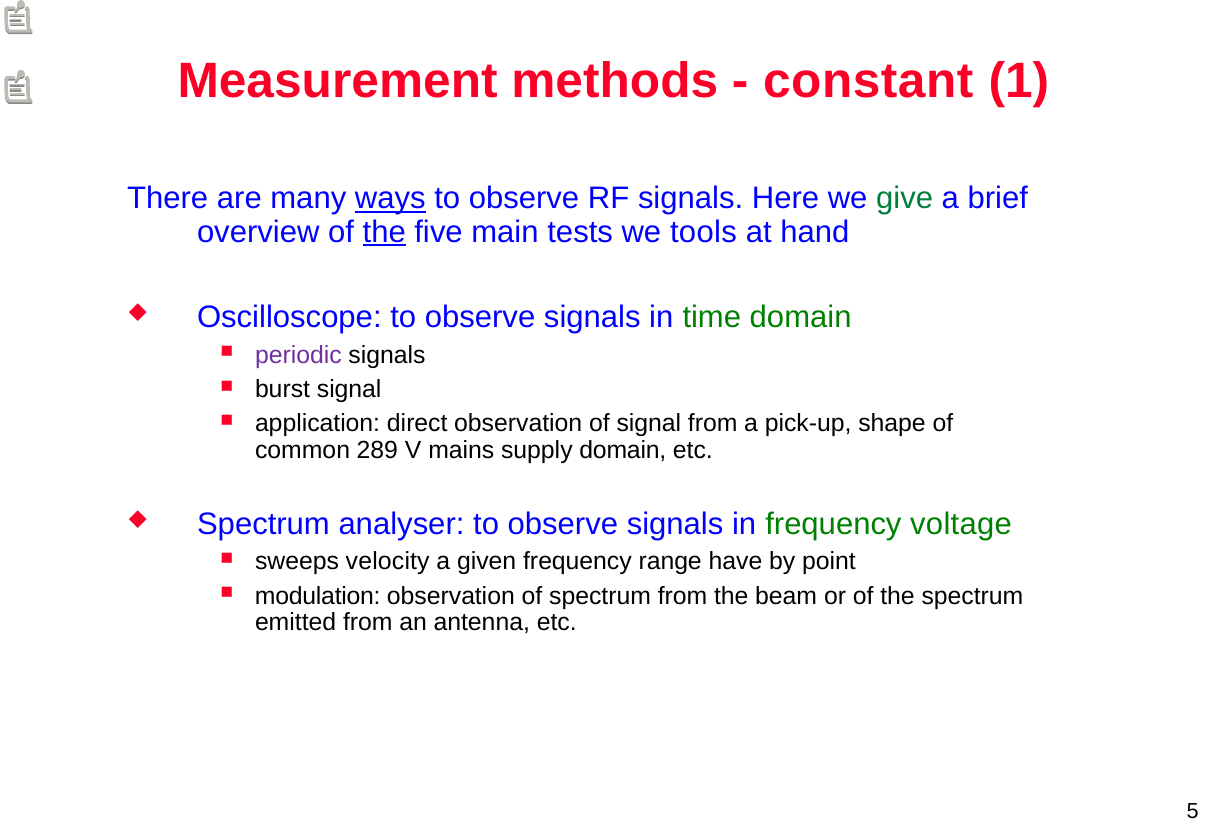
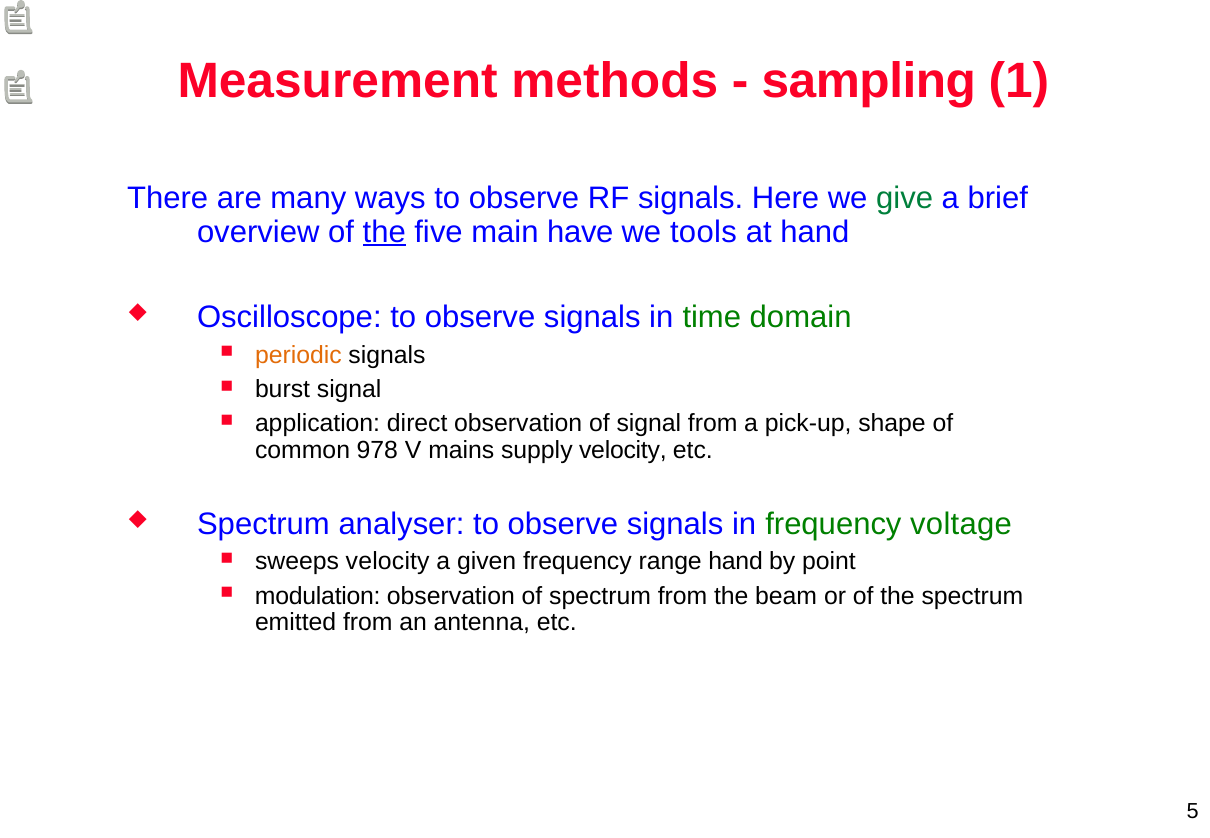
constant: constant -> sampling (869, 82)
ways underline: present -> none (390, 198)
tests: tests -> have (580, 232)
periodic colour: purple -> orange (298, 355)
289: 289 -> 978 (377, 450)
supply domain: domain -> velocity (623, 450)
range have: have -> hand (736, 561)
